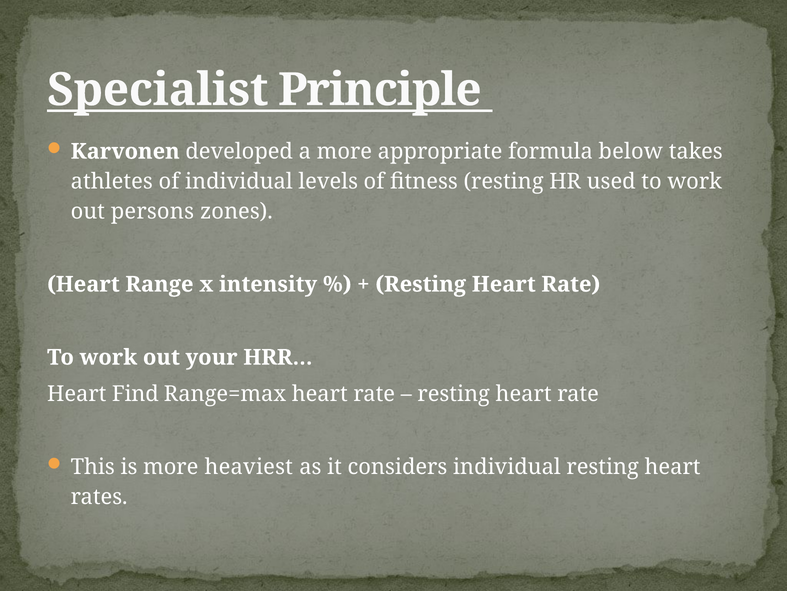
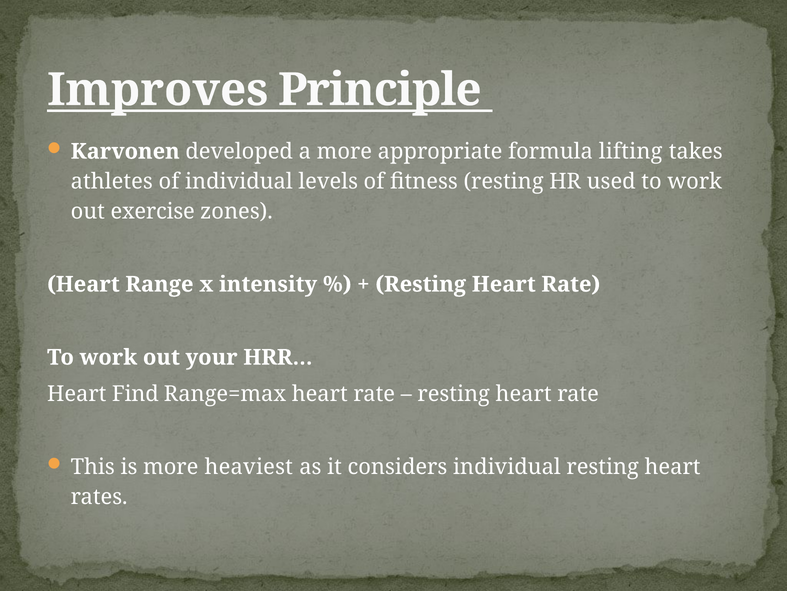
Specialist: Specialist -> Improves (158, 90)
below: below -> lifting (631, 151)
persons: persons -> exercise (153, 211)
